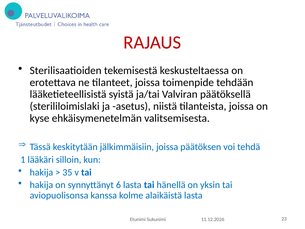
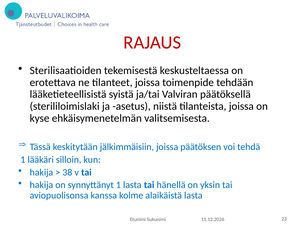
35: 35 -> 38 (67, 172)
synnyttänyt 6: 6 -> 1 (118, 185)
